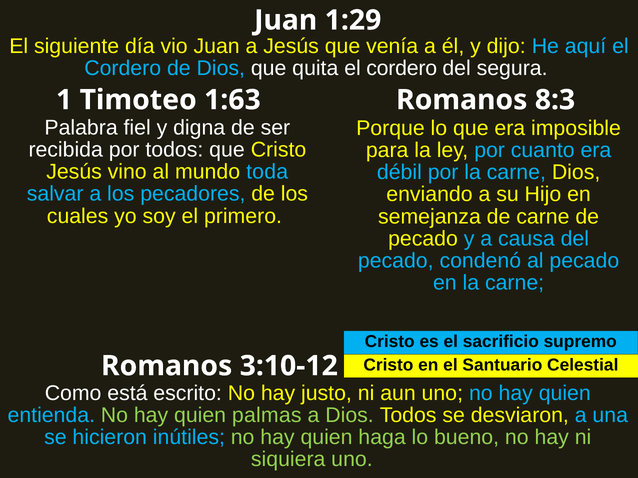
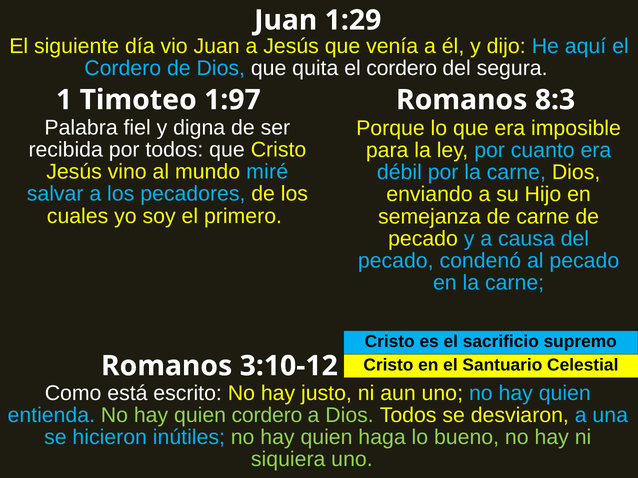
1:63: 1:63 -> 1:97 (232, 100)
toda: toda -> miré (267, 172)
quien palmas: palmas -> cordero (267, 416)
